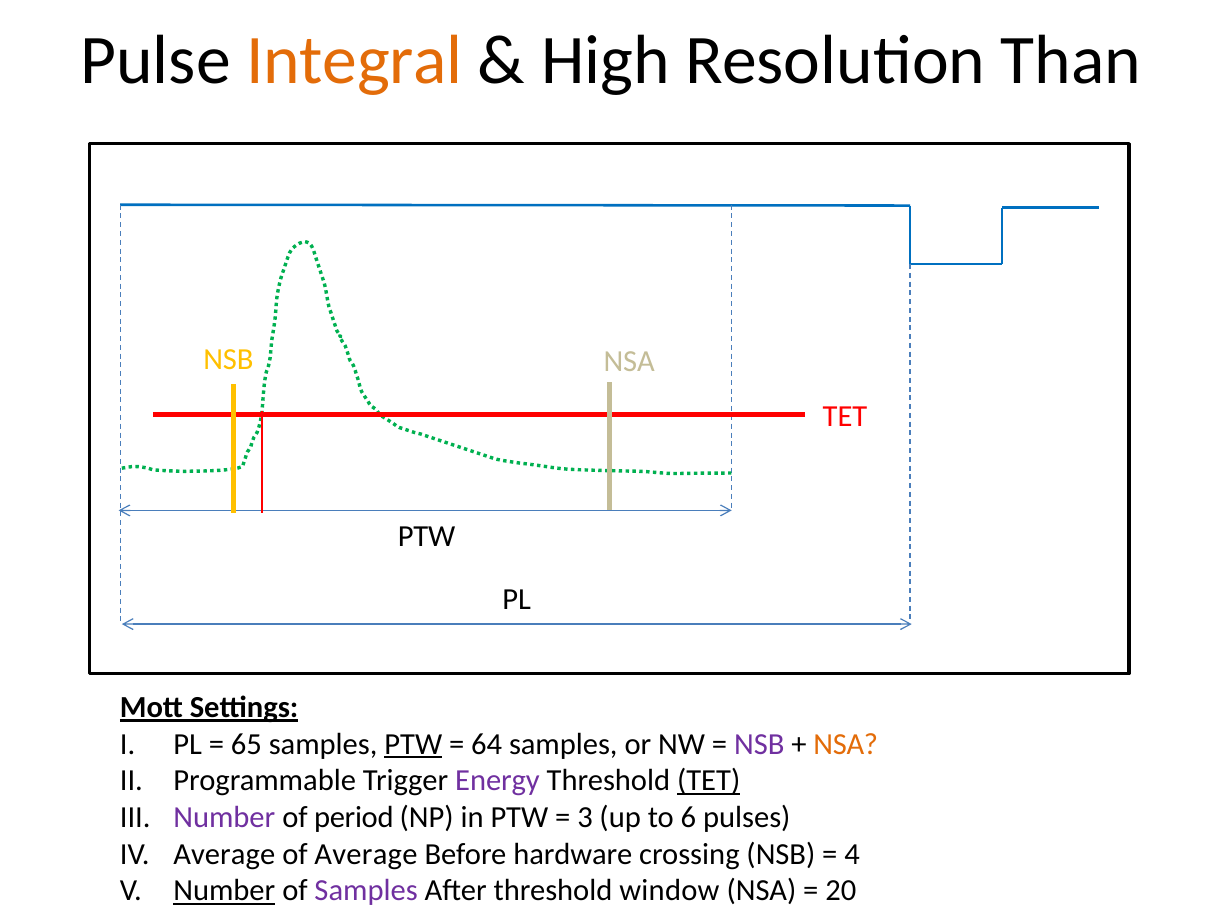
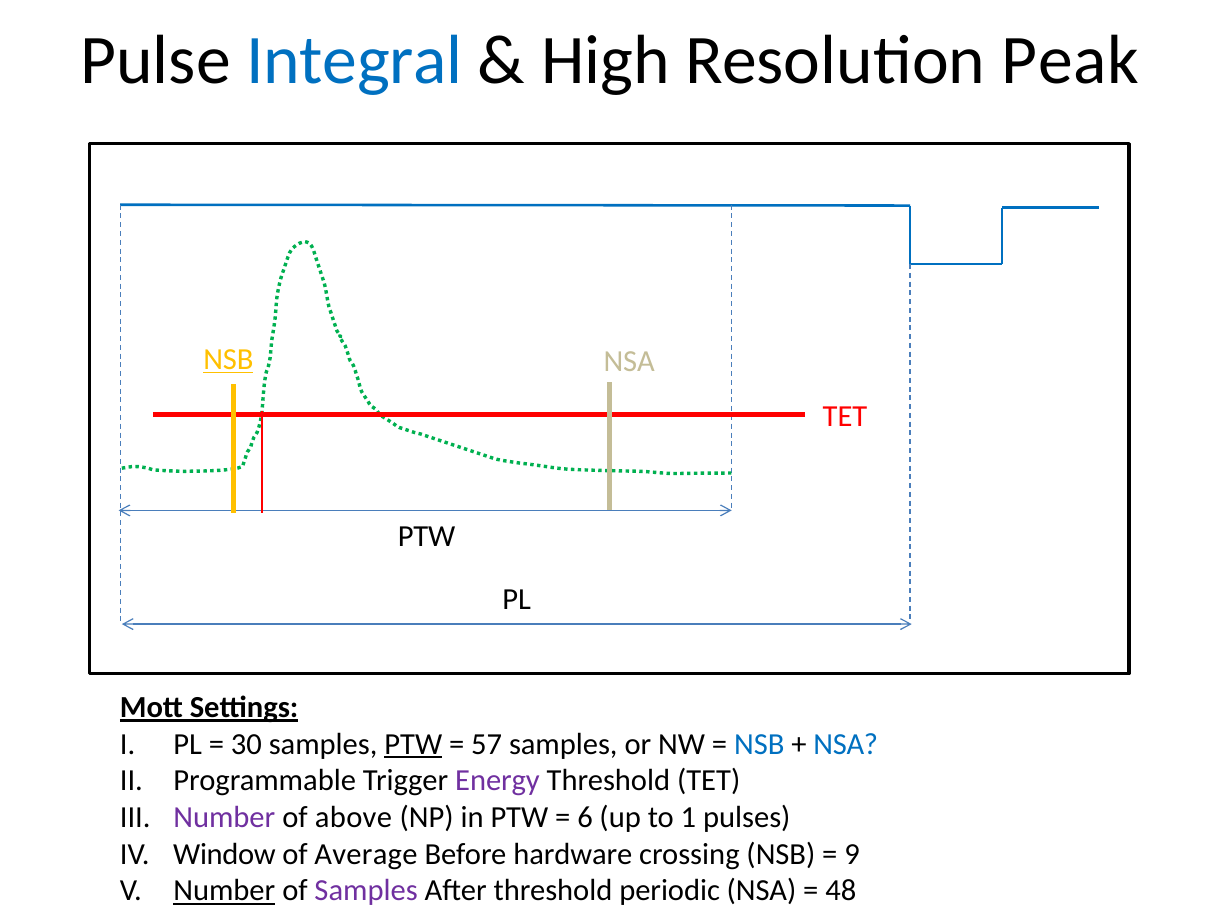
Integral colour: orange -> blue (354, 61)
Than: Than -> Peak (1071, 61)
NSB underline: none -> present (228, 359)
65: 65 -> 30 (246, 744)
64: 64 -> 57 (487, 744)
NSB colour: purple -> blue (759, 744)
NSA colour: orange -> blue (846, 744)
TET underline: present -> none (709, 781)
period: period -> above (353, 818)
3: 3 -> 6 (585, 818)
6: 6 -> 1 (688, 818)
Average: Average -> Window (224, 854)
4: 4 -> 9 (852, 854)
window: window -> periodic (670, 891)
20: 20 -> 48 (841, 891)
